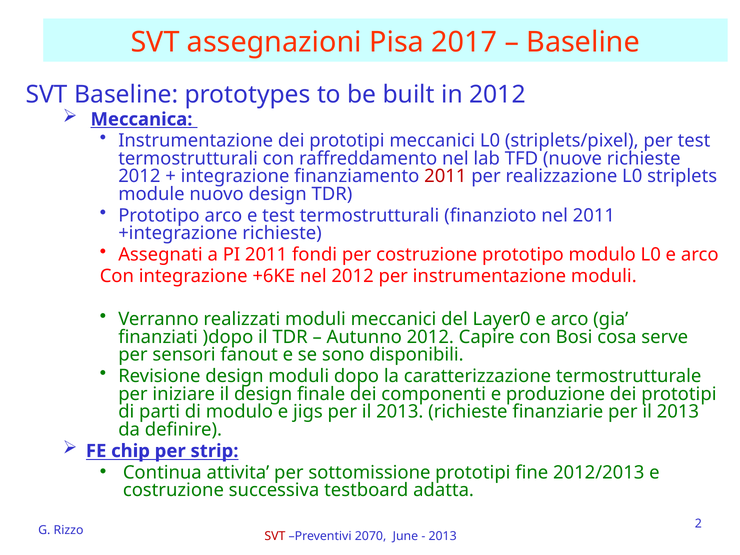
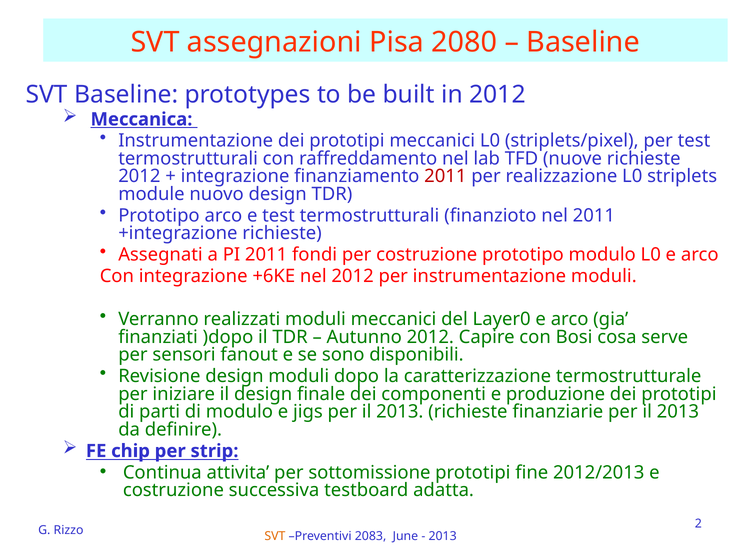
2017: 2017 -> 2080 (464, 42)
SVT colour: red -> orange (275, 536)
2070: 2070 -> 2083 (371, 536)
